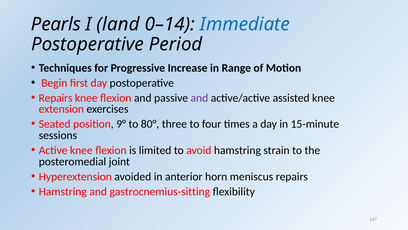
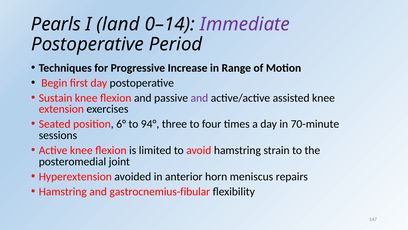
Immediate colour: blue -> purple (245, 24)
Repairs: Repairs -> Sustain (56, 98)
9°: 9° -> 6° (121, 124)
80°: 80° -> 94° (150, 124)
15-minute: 15-minute -> 70-minute (315, 124)
gastrocnemius-sitting: gastrocnemius-sitting -> gastrocnemius-fibular (160, 191)
